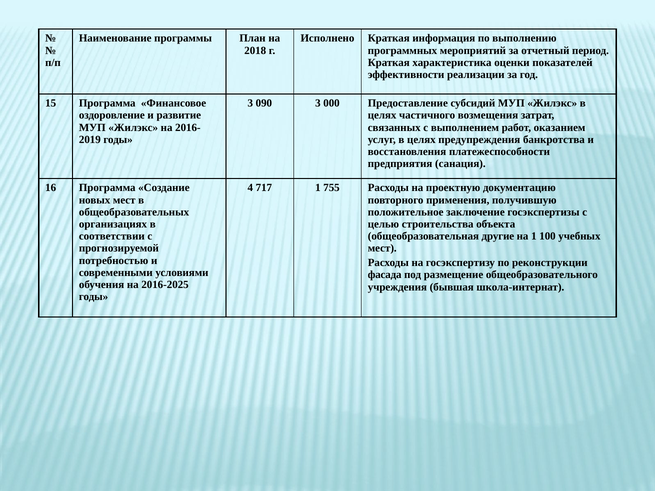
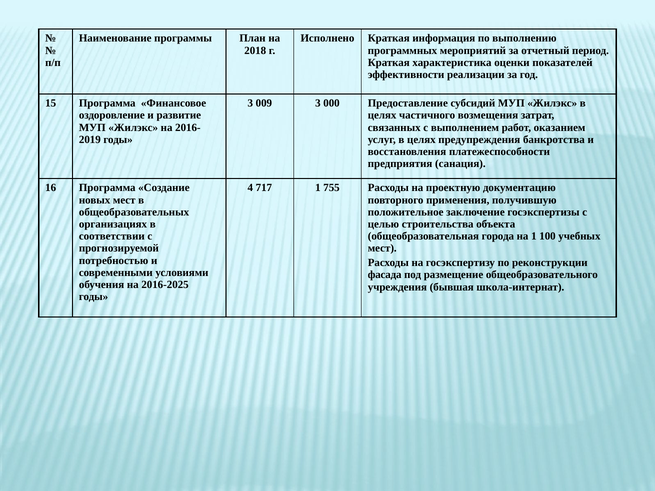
090: 090 -> 009 (264, 103)
другие: другие -> города (498, 236)
